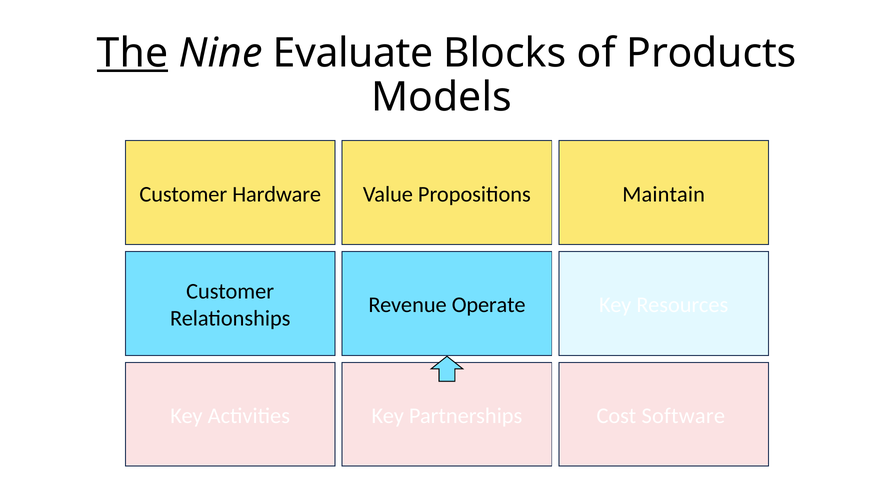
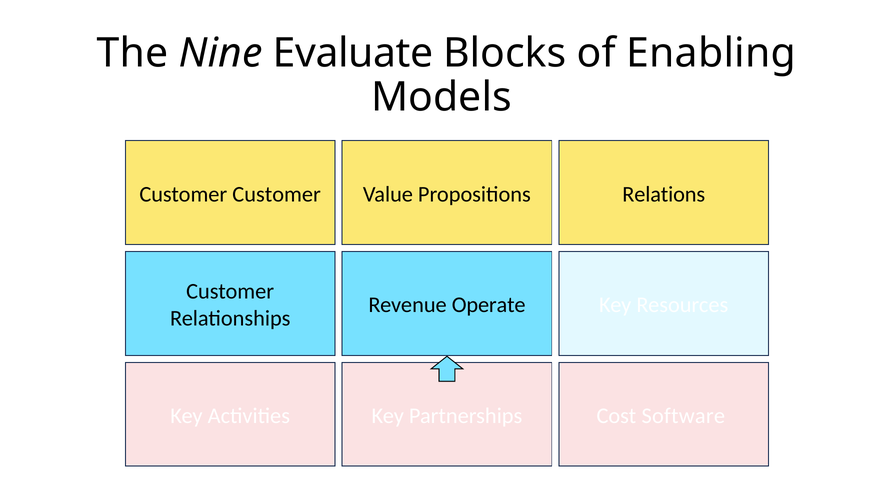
The underline: present -> none (133, 53)
Products: Products -> Enabling (711, 53)
Customer Hardware: Hardware -> Customer (277, 194)
Maintain: Maintain -> Relations (664, 194)
